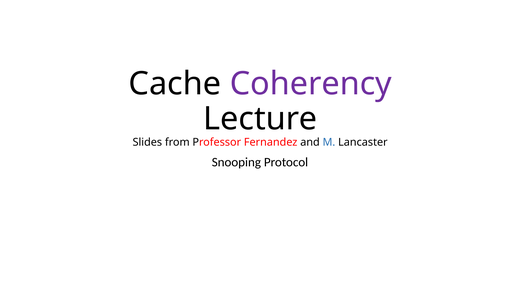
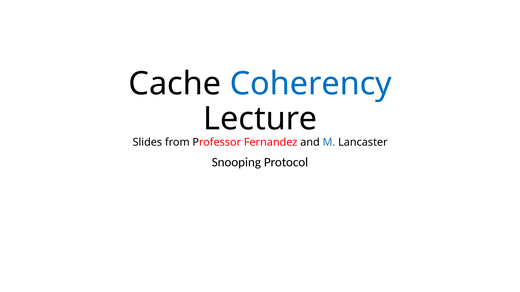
Coherency colour: purple -> blue (311, 84)
